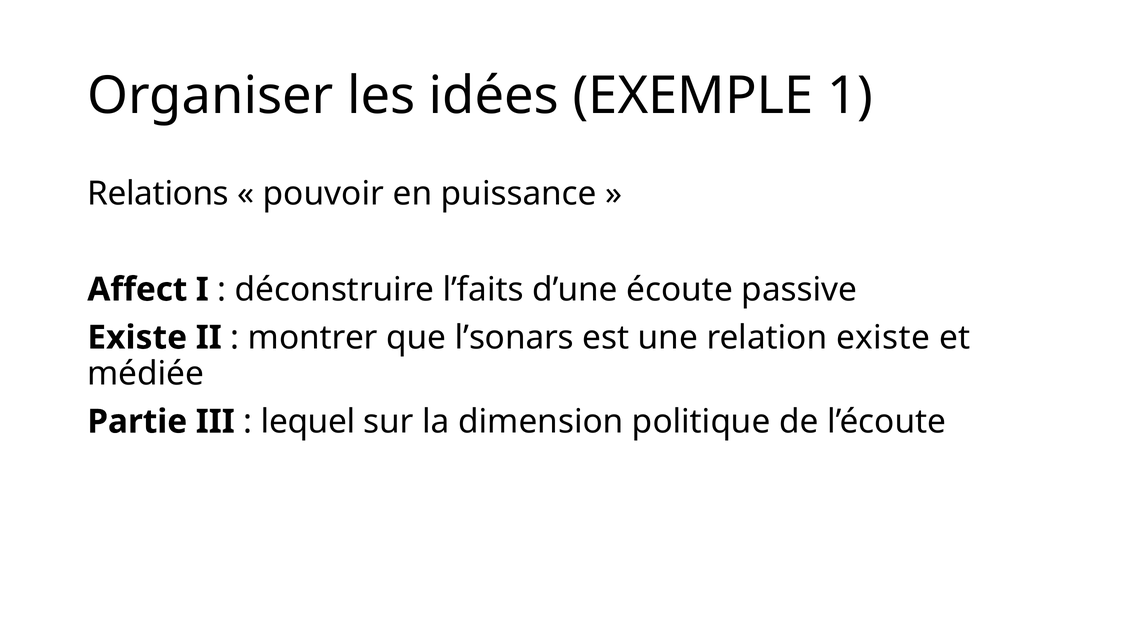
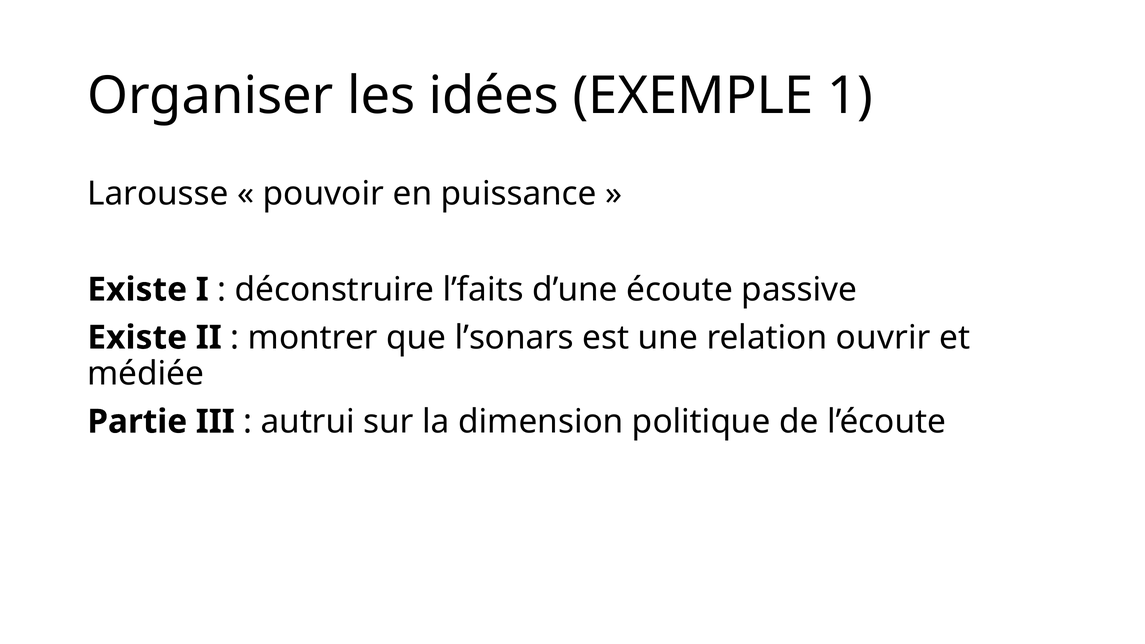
Relations: Relations -> Larousse (158, 194)
Affect: Affect -> Existe (137, 290)
relation existe: existe -> ouvrir (883, 338)
lequel: lequel -> autrui (308, 422)
